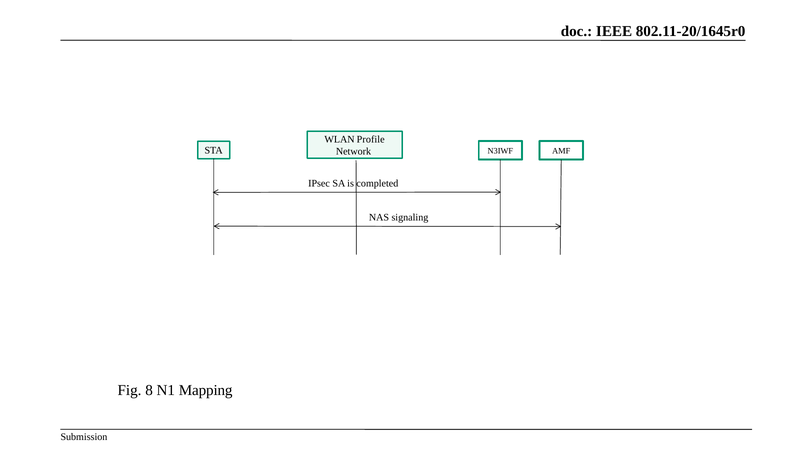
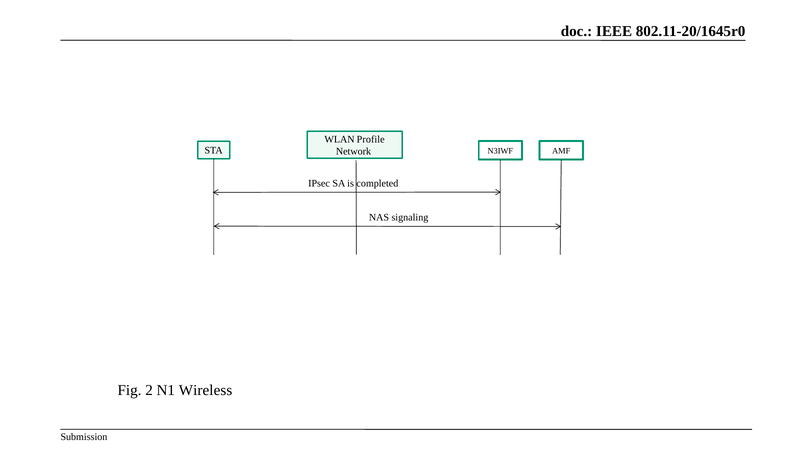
8: 8 -> 2 (149, 391)
Mapping: Mapping -> Wireless (206, 391)
